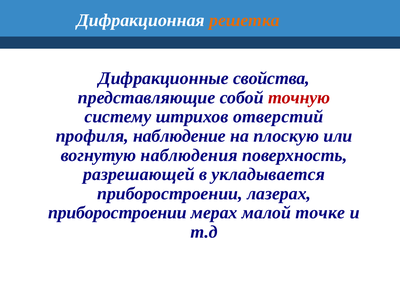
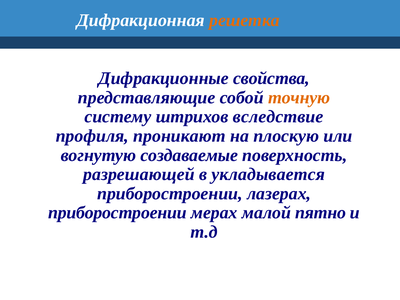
точную colour: red -> orange (299, 98)
отверстий: отверстий -> вследствие (278, 117)
наблюдение: наблюдение -> проникают (179, 136)
наблюдения: наблюдения -> создаваемые (189, 155)
точке: точке -> пятно (321, 213)
